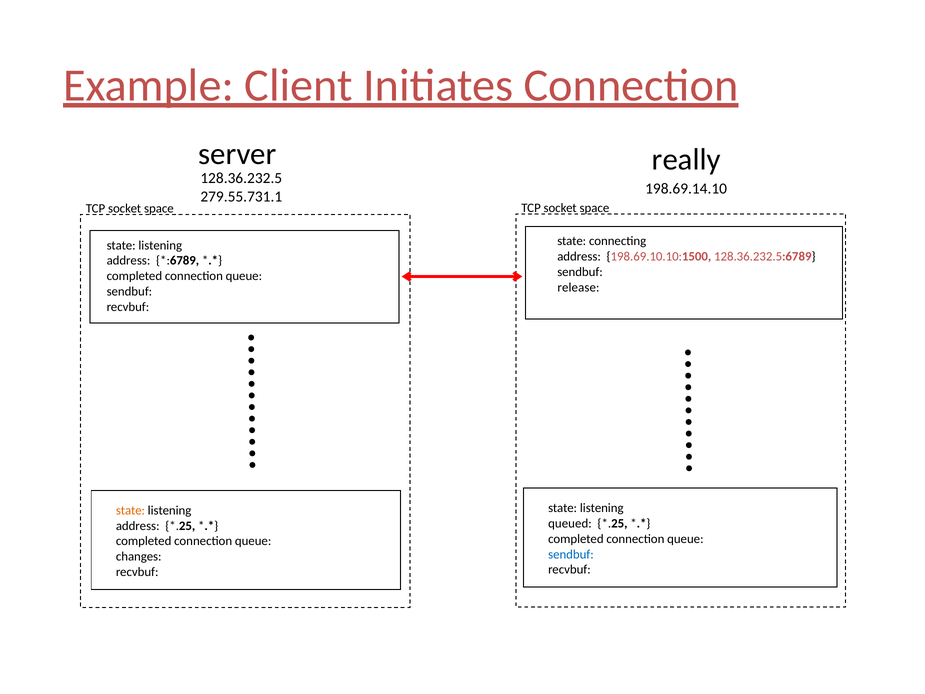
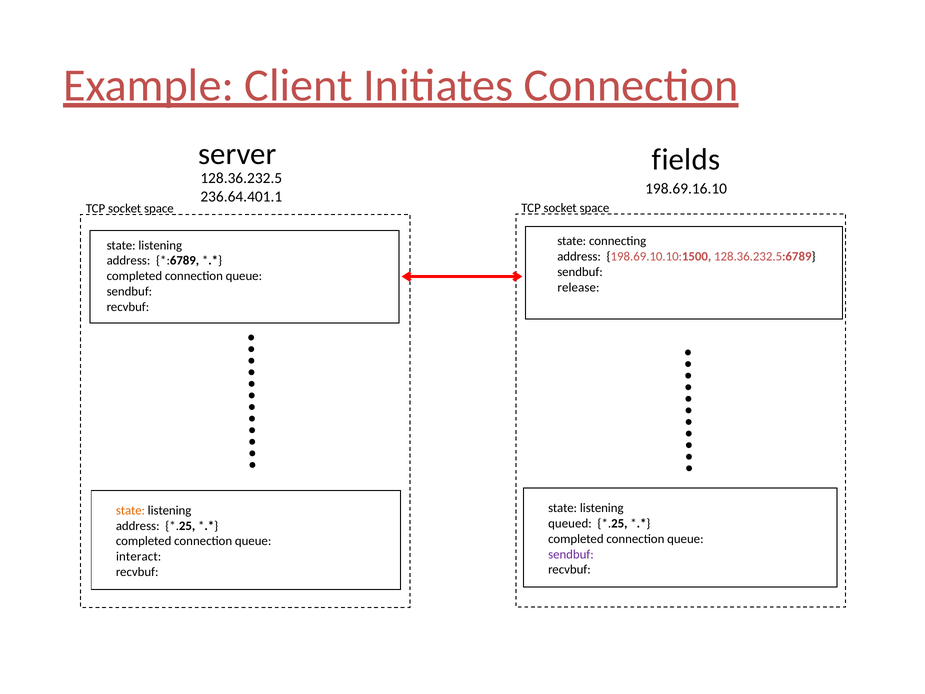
really: really -> fields (686, 160)
198.69.14.10: 198.69.14.10 -> 198.69.16.10 (686, 189)
279.55.731.1: 279.55.731.1 -> 236.64.401.1 (241, 197)
sendbuf colour: blue -> purple (571, 554)
changes: changes -> interact (139, 556)
